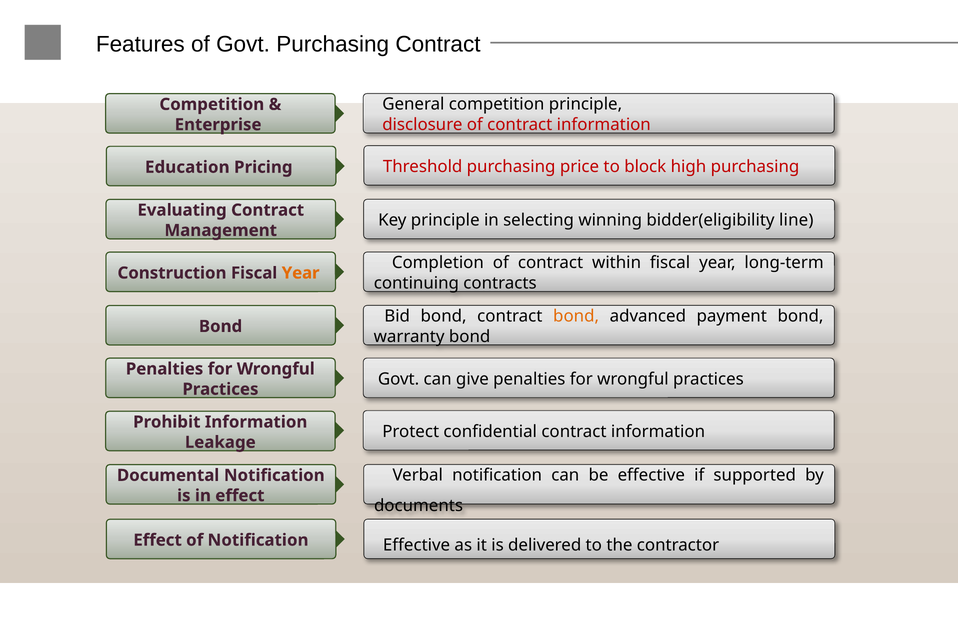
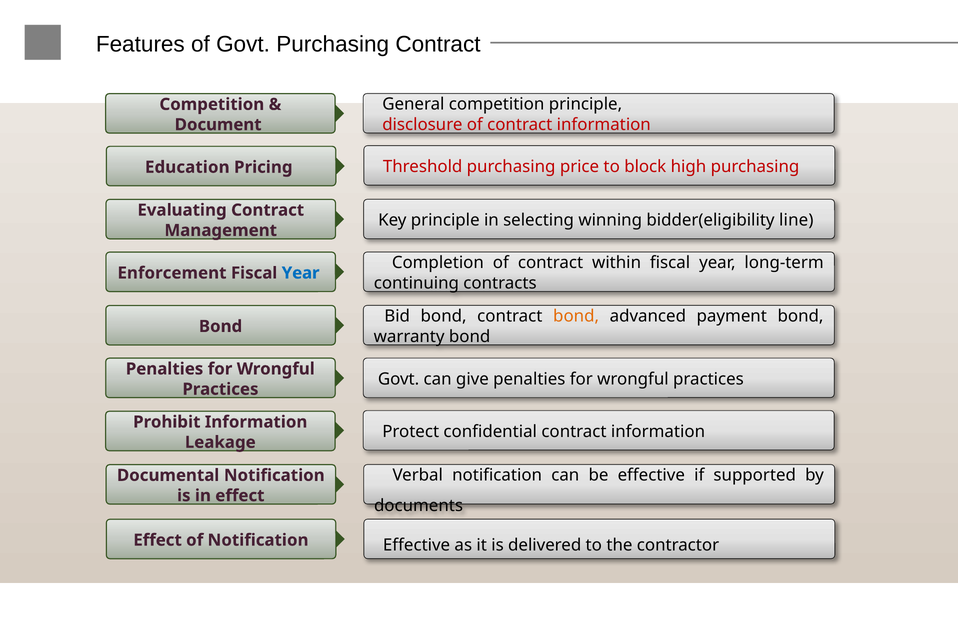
Enterprise: Enterprise -> Document (218, 125)
Construction: Construction -> Enforcement (172, 273)
Year colour: orange -> blue (301, 273)
